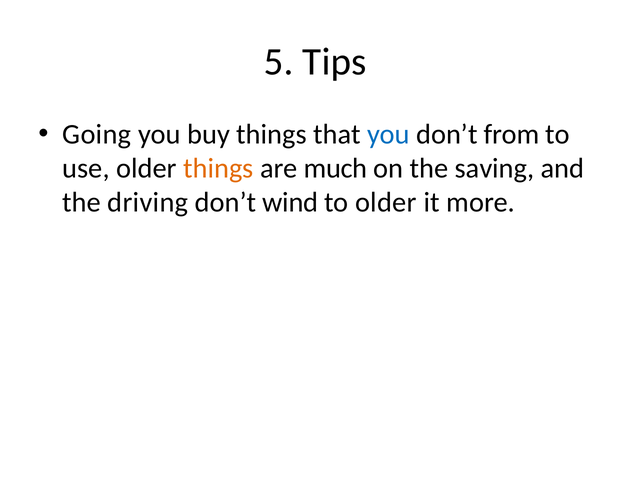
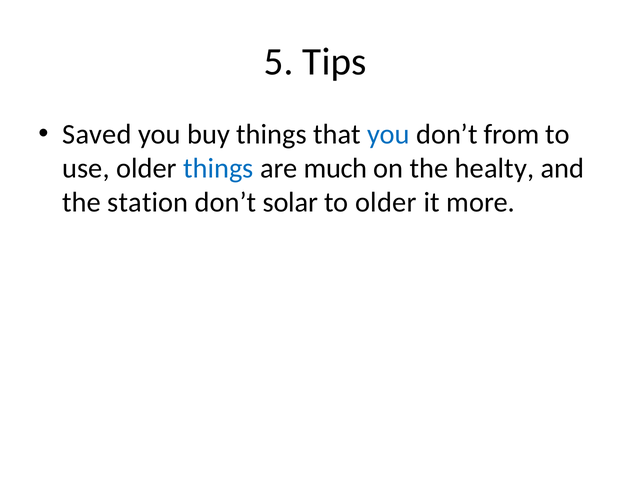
Going: Going -> Saved (97, 134)
things colour: orange -> blue (218, 168)
saving: saving -> healty (494, 168)
driving: driving -> station (148, 203)
wind: wind -> solar (290, 203)
